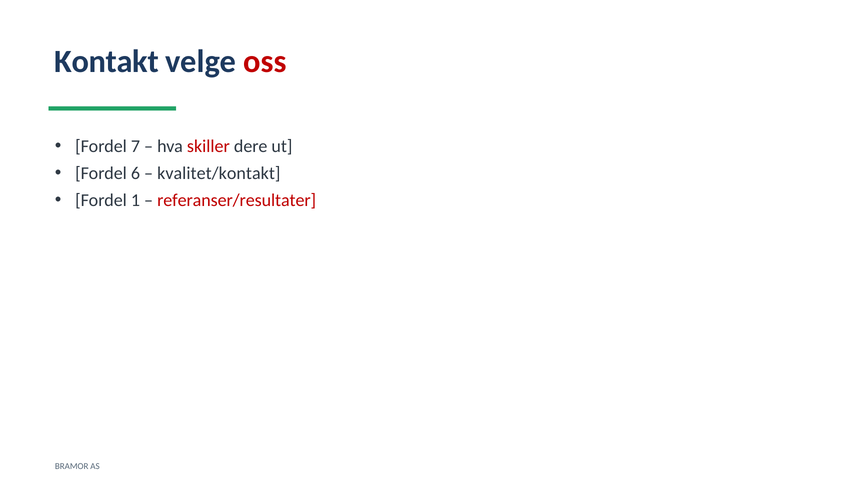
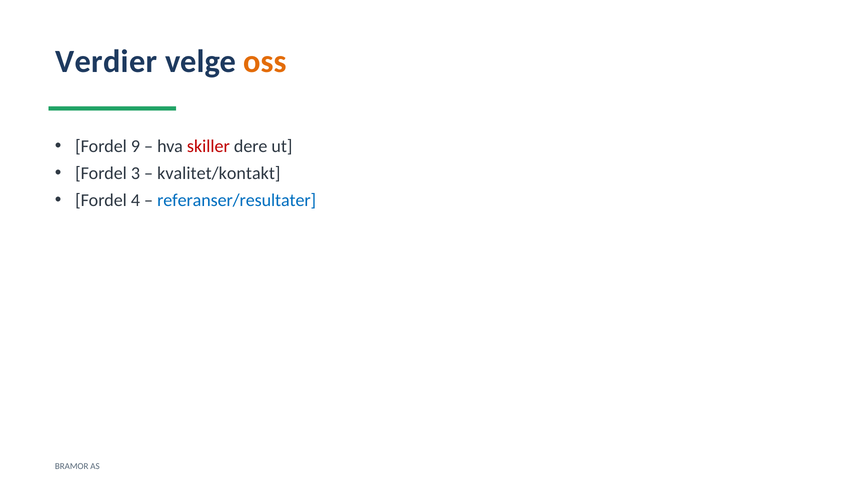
Kontakt: Kontakt -> Verdier (106, 62)
oss colour: red -> orange (265, 62)
7: 7 -> 9 (135, 146)
6: 6 -> 3 (135, 173)
1: 1 -> 4 (135, 200)
referanser/resultater colour: red -> blue (237, 200)
